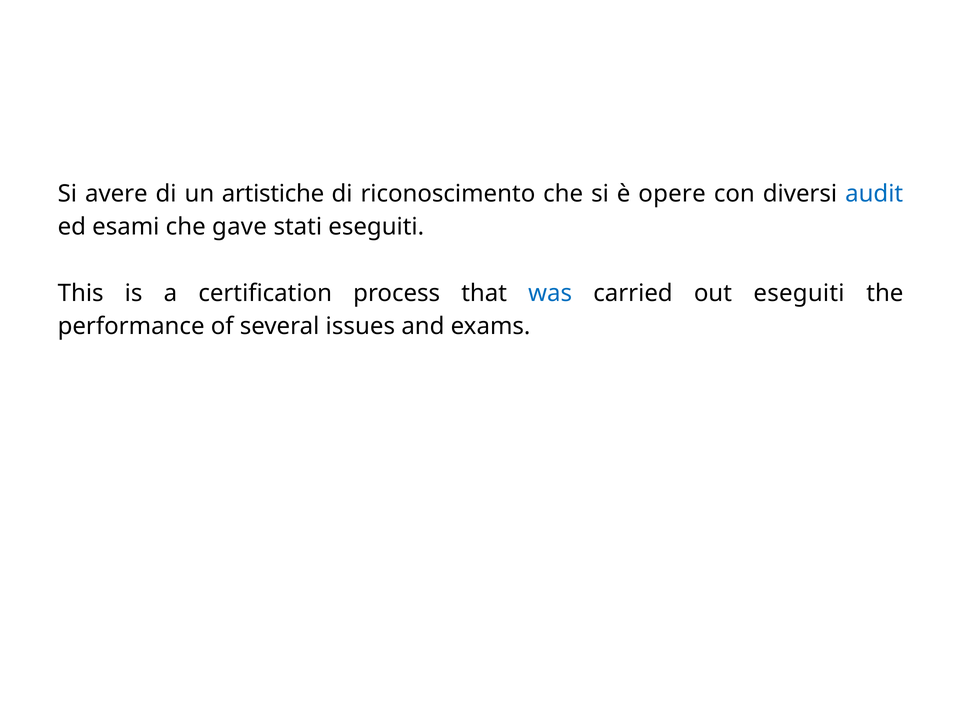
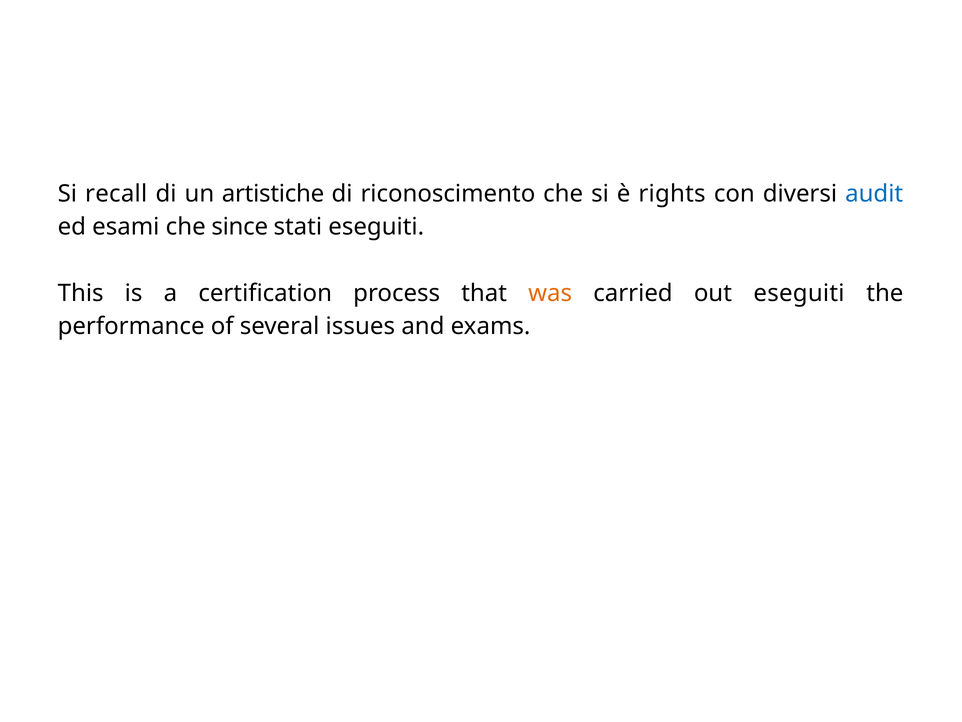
avere: avere -> recall (116, 194)
opere: opere -> rights (672, 194)
gave: gave -> since (240, 227)
was colour: blue -> orange (550, 293)
